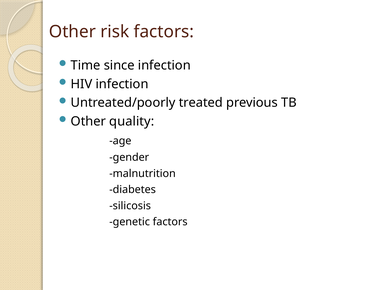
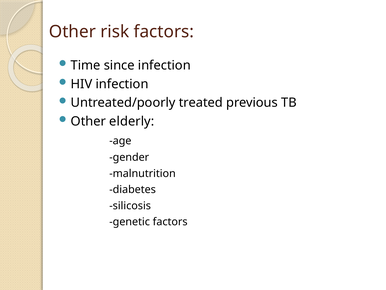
quality: quality -> elderly (132, 121)
